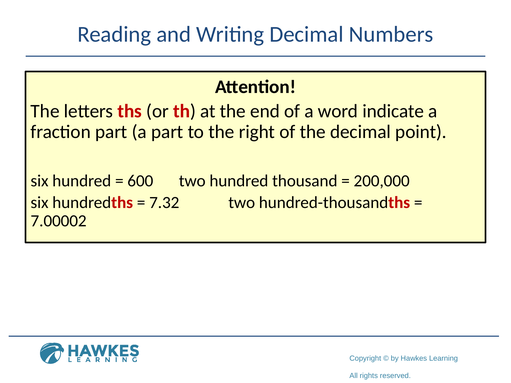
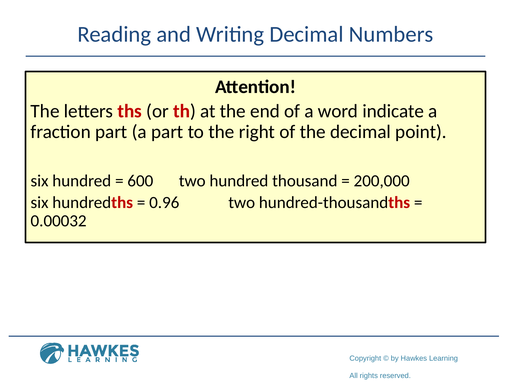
7.32: 7.32 -> 0.96 (164, 203)
7.00002: 7.00002 -> 0.00032 (59, 221)
